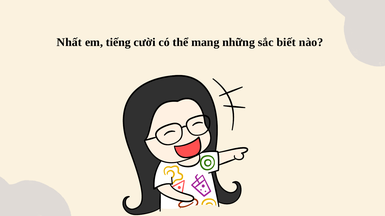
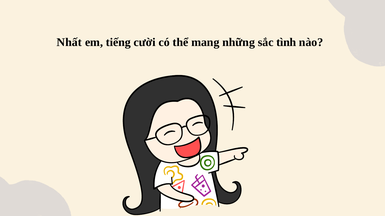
biết: biết -> tình (286, 42)
